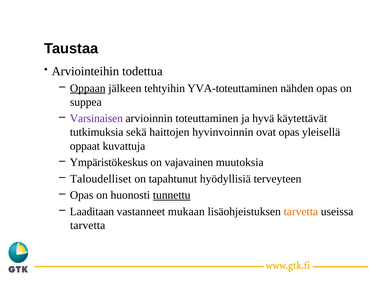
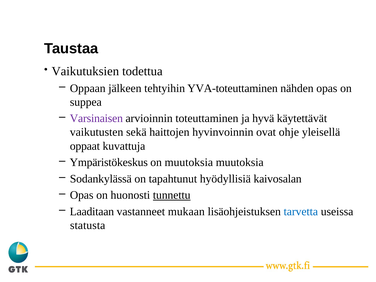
Arviointeihin: Arviointeihin -> Vaikutuksien (85, 71)
Oppaan underline: present -> none (88, 88)
tutkimuksia: tutkimuksia -> vaikutusten (97, 132)
ovat opas: opas -> ohje (289, 132)
on vajavainen: vajavainen -> muutoksia (189, 162)
Taloudelliset: Taloudelliset -> Sodankylässä (101, 179)
terveyteen: terveyteen -> kaivosalan (278, 179)
tarvetta colour: orange -> blue (301, 212)
tarvetta: tarvetta -> statusta (88, 225)
